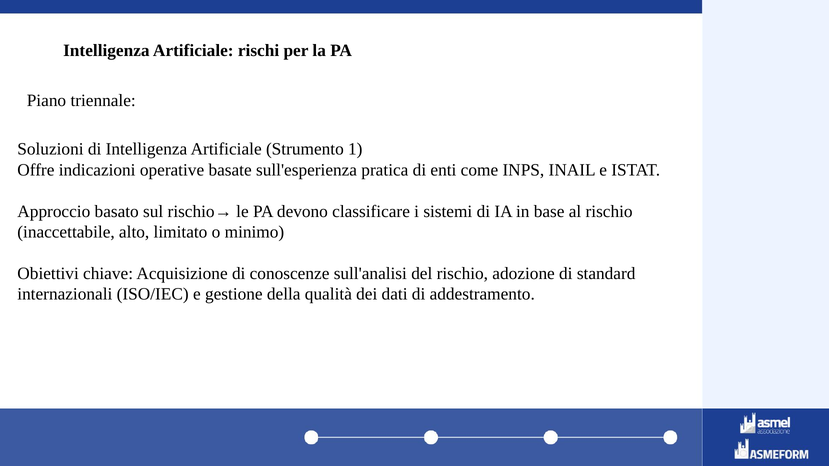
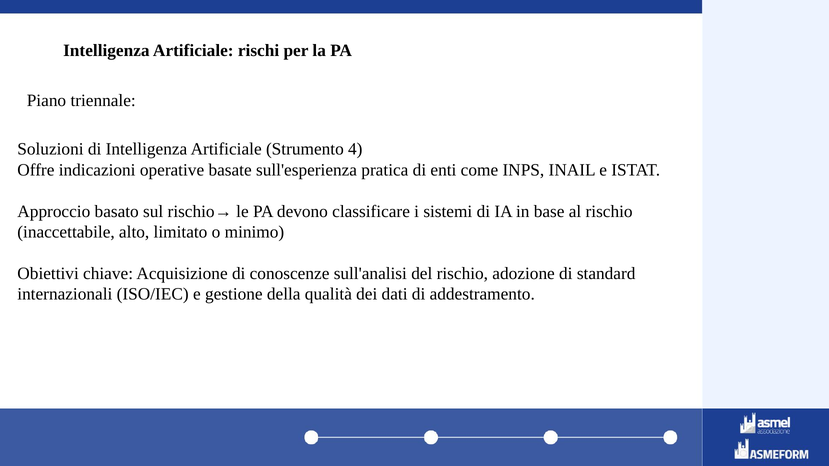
1: 1 -> 4 (355, 149)
